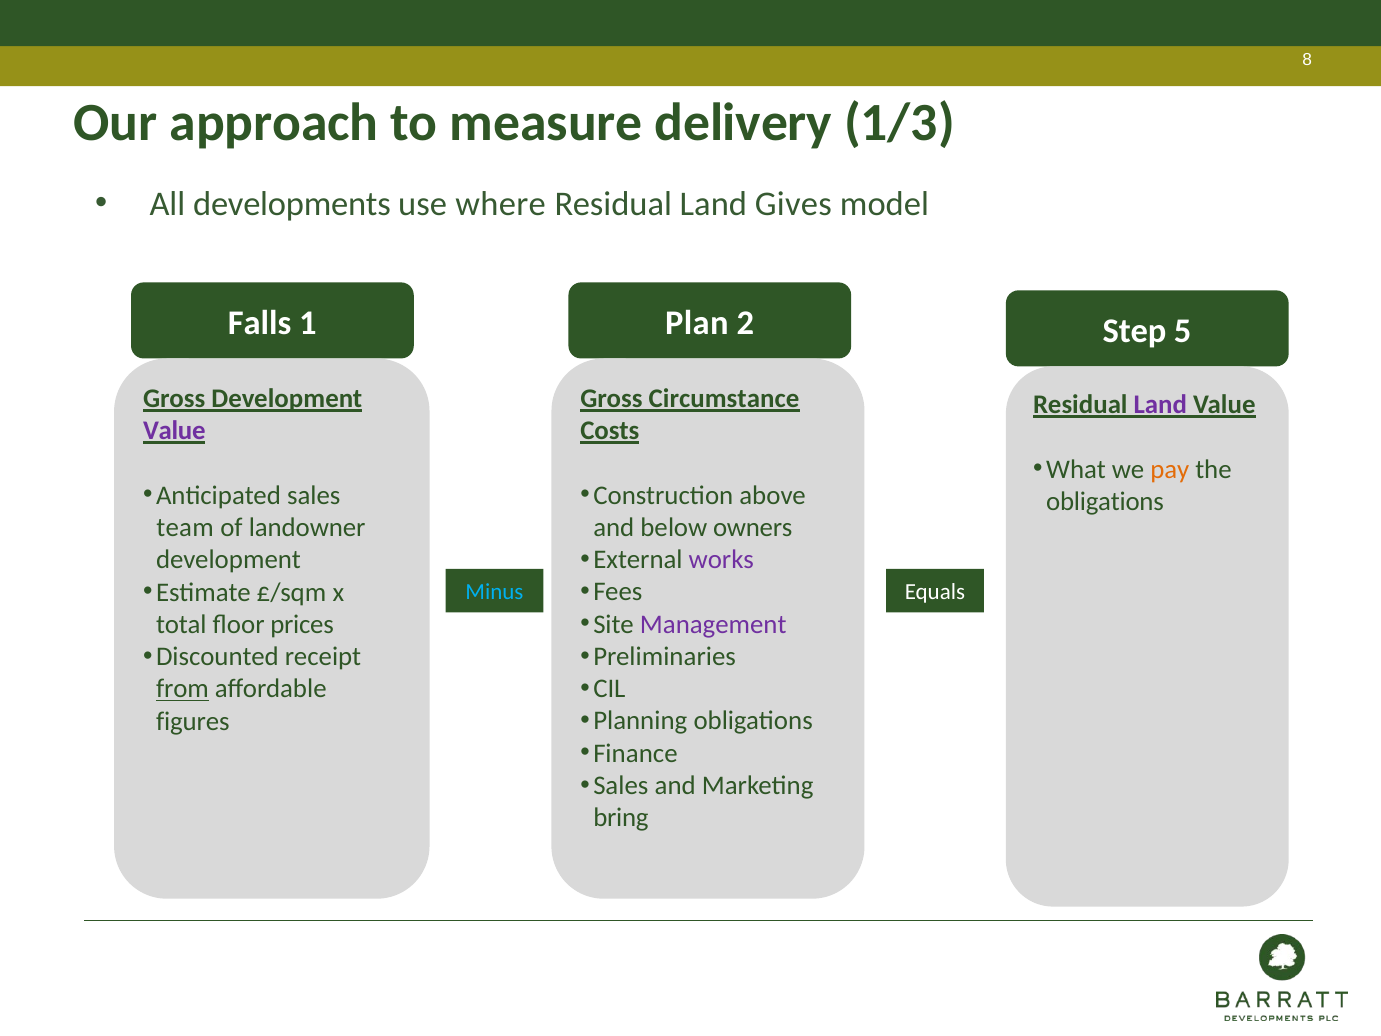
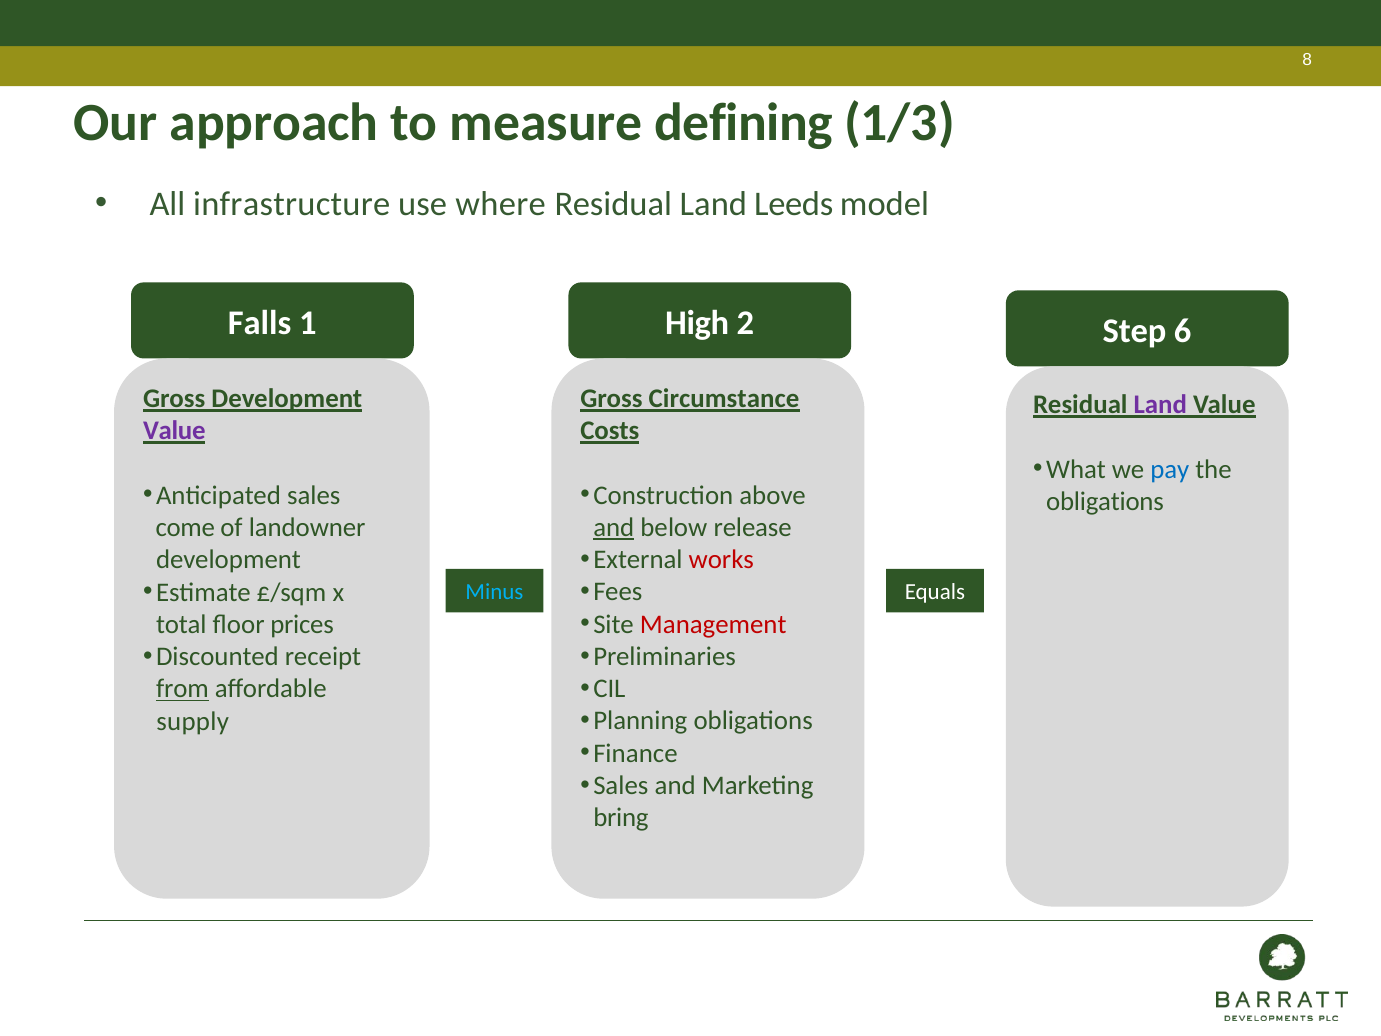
delivery: delivery -> defining (744, 123)
developments: developments -> infrastructure (292, 204)
Gives: Gives -> Leeds (794, 204)
Plan: Plan -> High (697, 323)
5: 5 -> 6 (1183, 331)
pay colour: orange -> blue (1170, 469)
team: team -> come (185, 528)
and underline: none -> present (614, 527)
owners: owners -> release (753, 527)
works colour: purple -> red (721, 560)
Management colour: purple -> red (713, 624)
figures: figures -> supply (193, 721)
